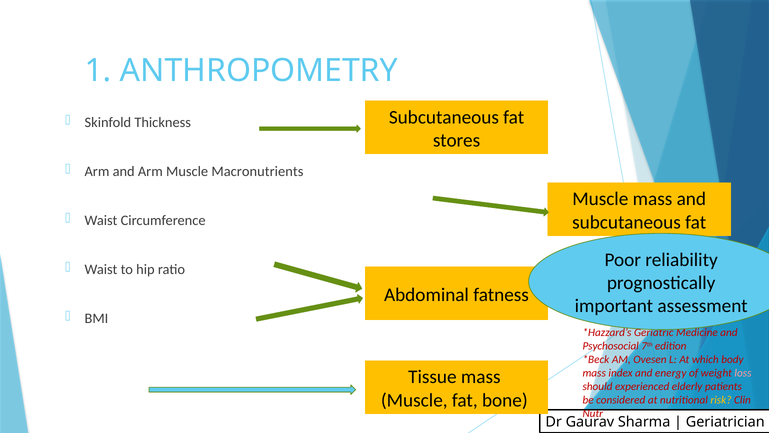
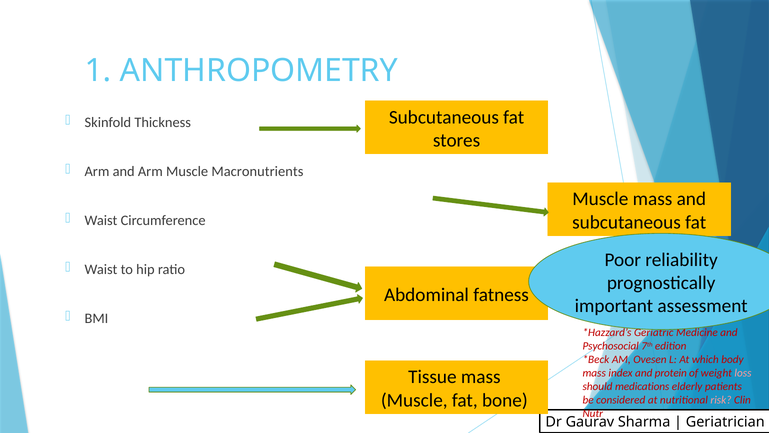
energy: energy -> protein (671, 373)
experienced: experienced -> medications (642, 386)
risk colour: yellow -> pink (721, 400)
